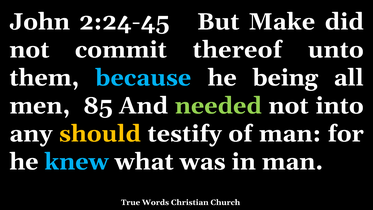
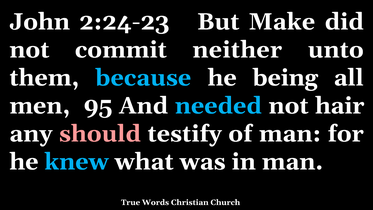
2:24-45: 2:24-45 -> 2:24-23 (124, 22)
thereof: thereof -> neither (237, 50)
85: 85 -> 95 (98, 106)
needed colour: light green -> light blue (218, 106)
into: into -> hair (340, 106)
should colour: yellow -> pink (100, 134)
